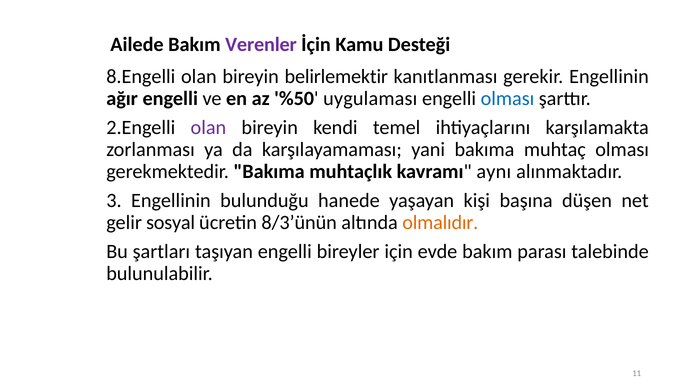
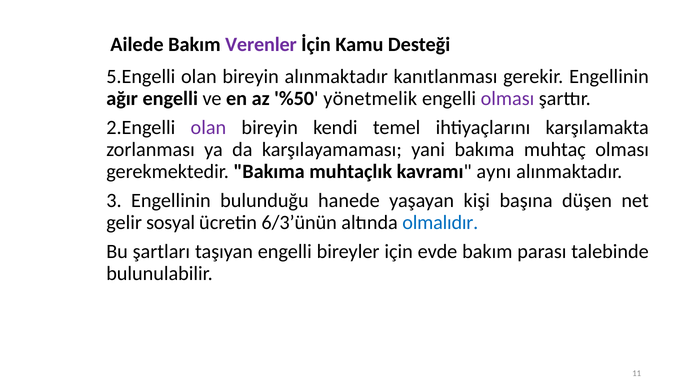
8.Engelli: 8.Engelli -> 5.Engelli (141, 77)
bireyin belirlemektir: belirlemektir -> alınmaktadır (336, 77)
uygulaması: uygulaması -> yönetmelik (370, 98)
olması colour: blue -> purple (507, 98)
8/3’ünün: 8/3’ünün -> 6/3’ünün (299, 222)
olmalıdır colour: orange -> blue (440, 222)
